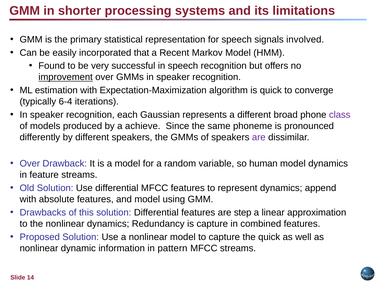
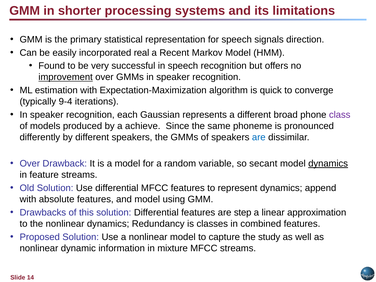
involved: involved -> direction (305, 40)
that: that -> real (142, 53)
6-4: 6-4 -> 9-4 (66, 102)
are colour: purple -> blue (259, 137)
human: human -> secant (263, 164)
dynamics underline: none -> present (328, 164)
is capture: capture -> classes (212, 224)
the quick: quick -> study (269, 237)
pattern: pattern -> mixture (173, 248)
